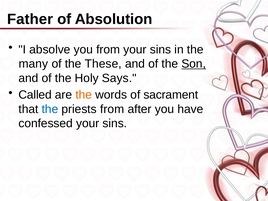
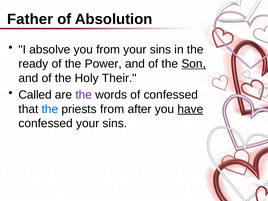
many: many -> ready (33, 64)
These: These -> Power (103, 64)
Says: Says -> Their (119, 78)
the colour: orange -> purple (84, 95)
of sacrament: sacrament -> confessed (171, 95)
have underline: none -> present (190, 109)
